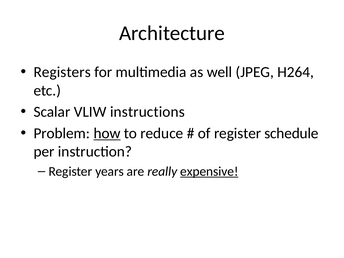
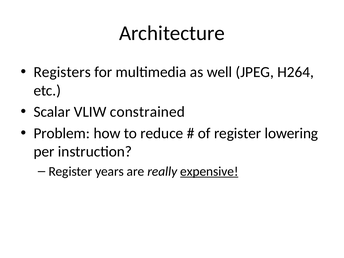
instructions: instructions -> constrained (147, 112)
how underline: present -> none (107, 133)
schedule: schedule -> lowering (291, 133)
